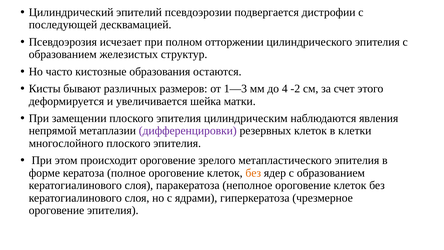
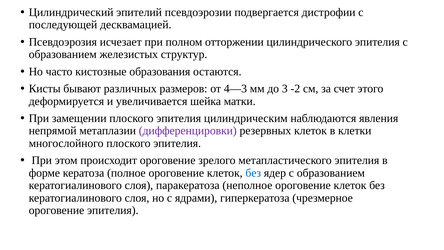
1—3: 1—3 -> 4—3 (235, 89)
4: 4 -> 3 (285, 89)
без colour: orange -> blue (253, 173)
